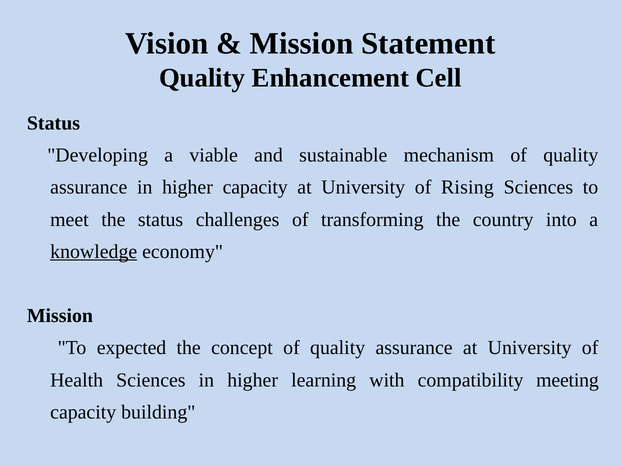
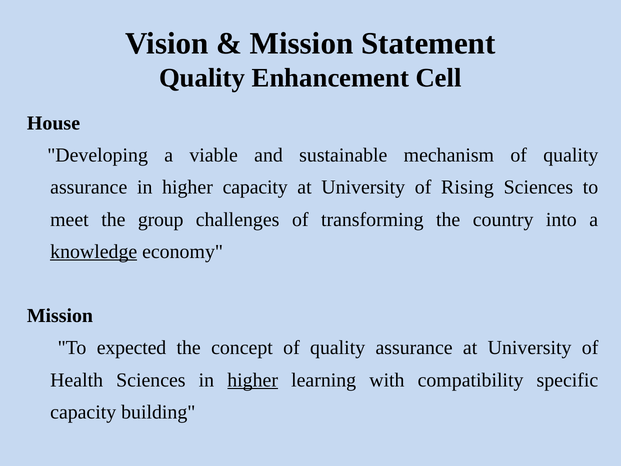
Status: Status -> House (53, 123)
the status: status -> group (161, 219)
higher underline: none -> present (253, 380)
meeting: meeting -> specific (567, 380)
